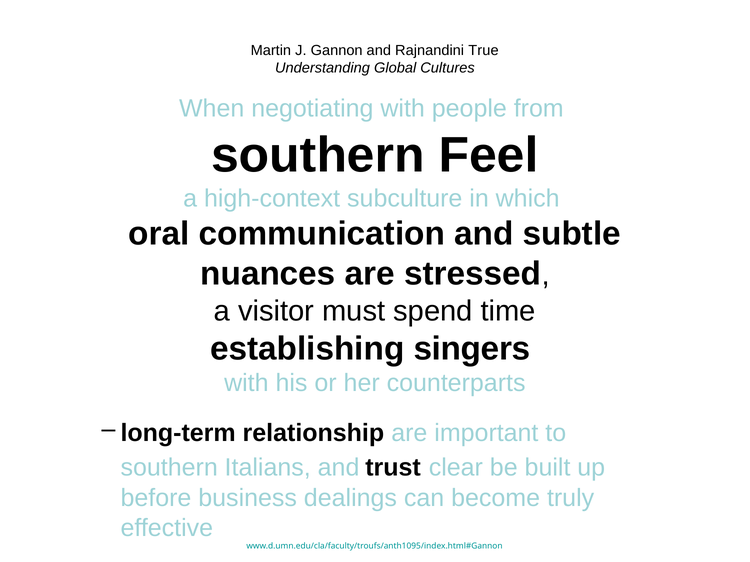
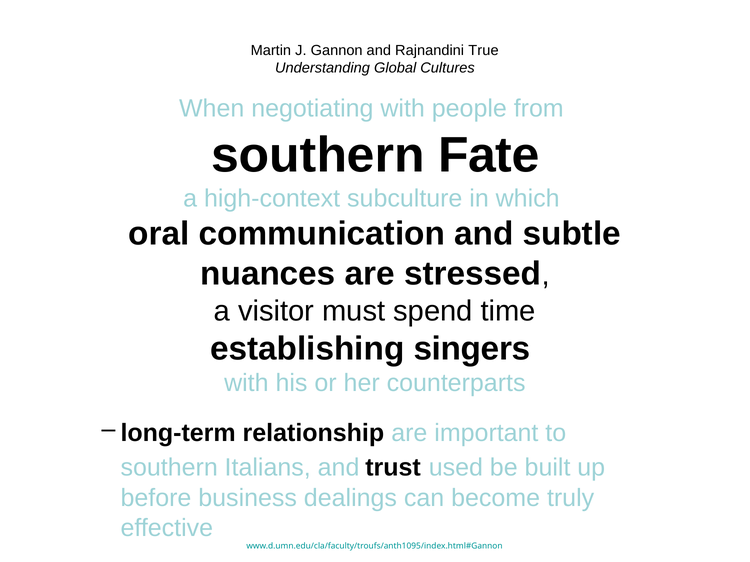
Feel: Feel -> Fate (489, 155)
clear: clear -> used (456, 468)
